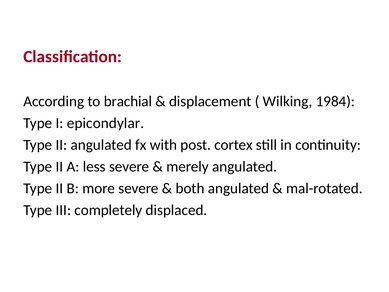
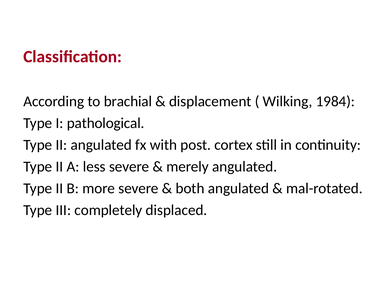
epicondylar: epicondylar -> pathological (106, 123)
